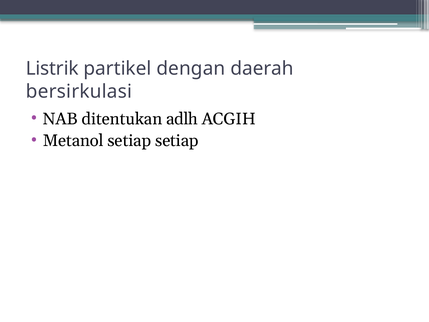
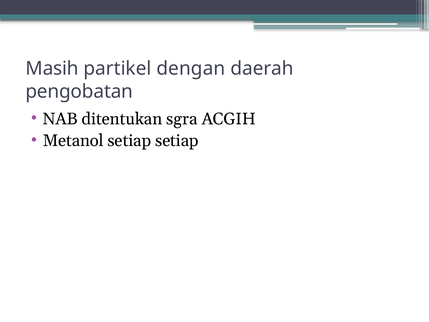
Listrik: Listrik -> Masih (52, 69)
bersirkulasi: bersirkulasi -> pengobatan (79, 91)
adlh: adlh -> sgra (182, 119)
